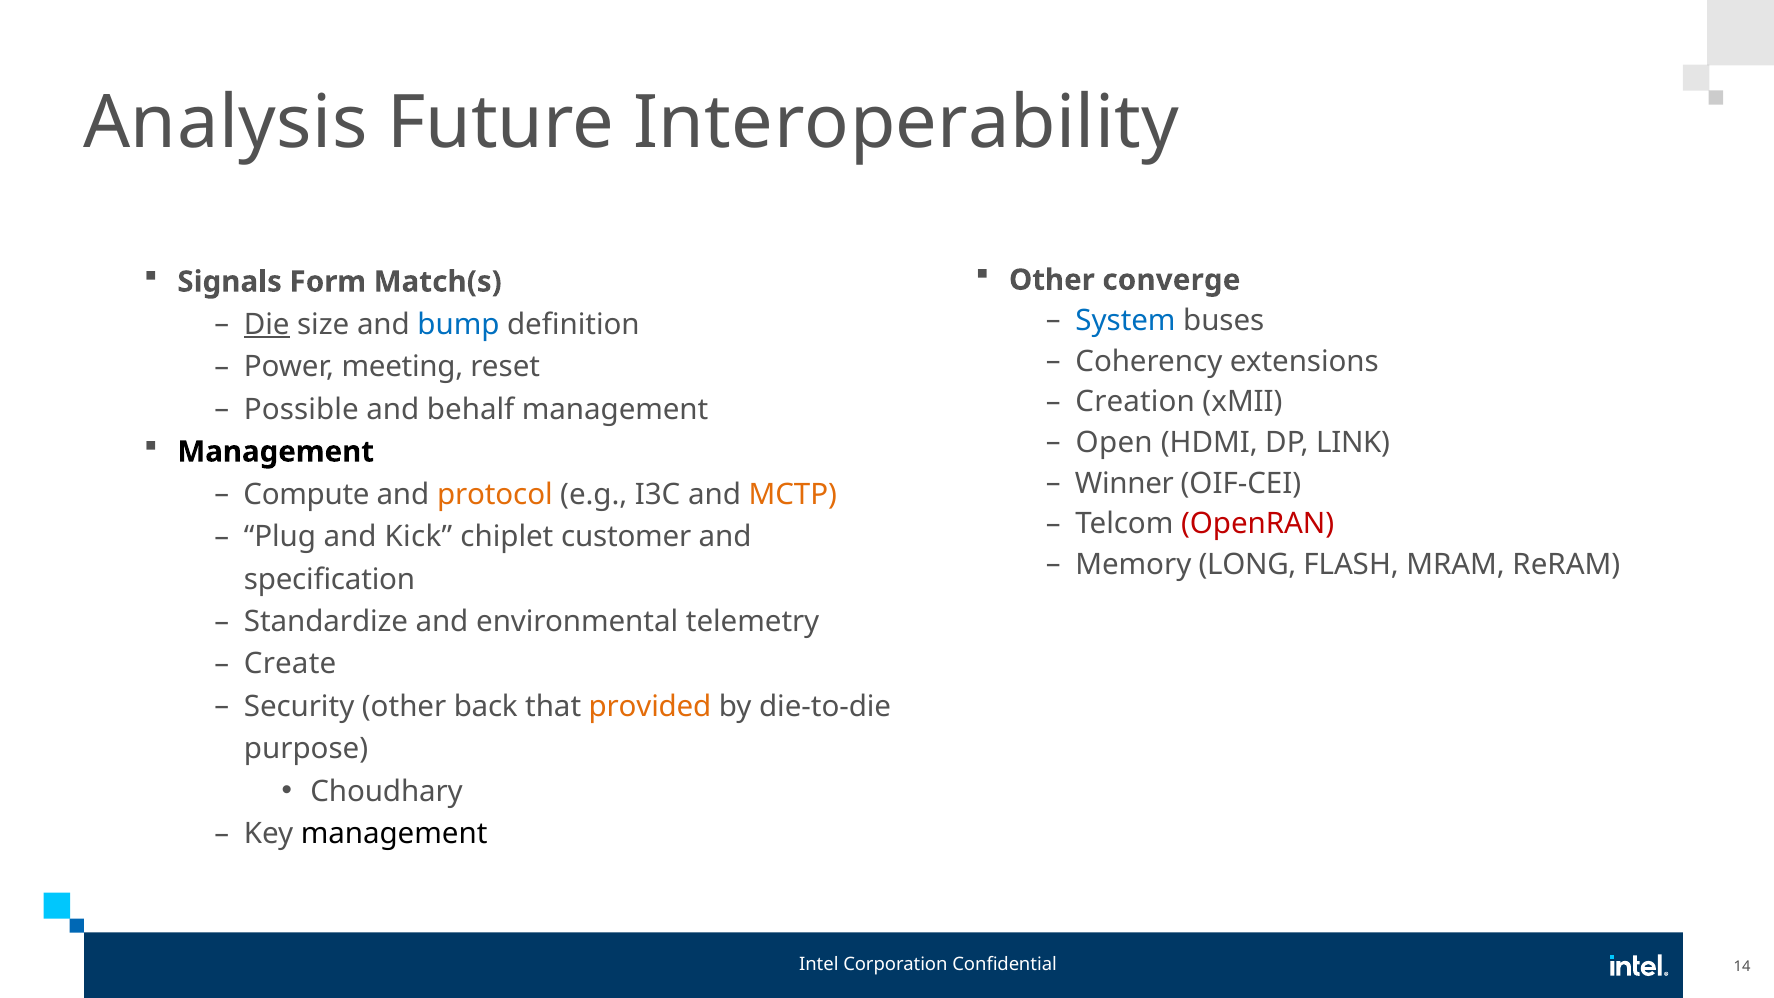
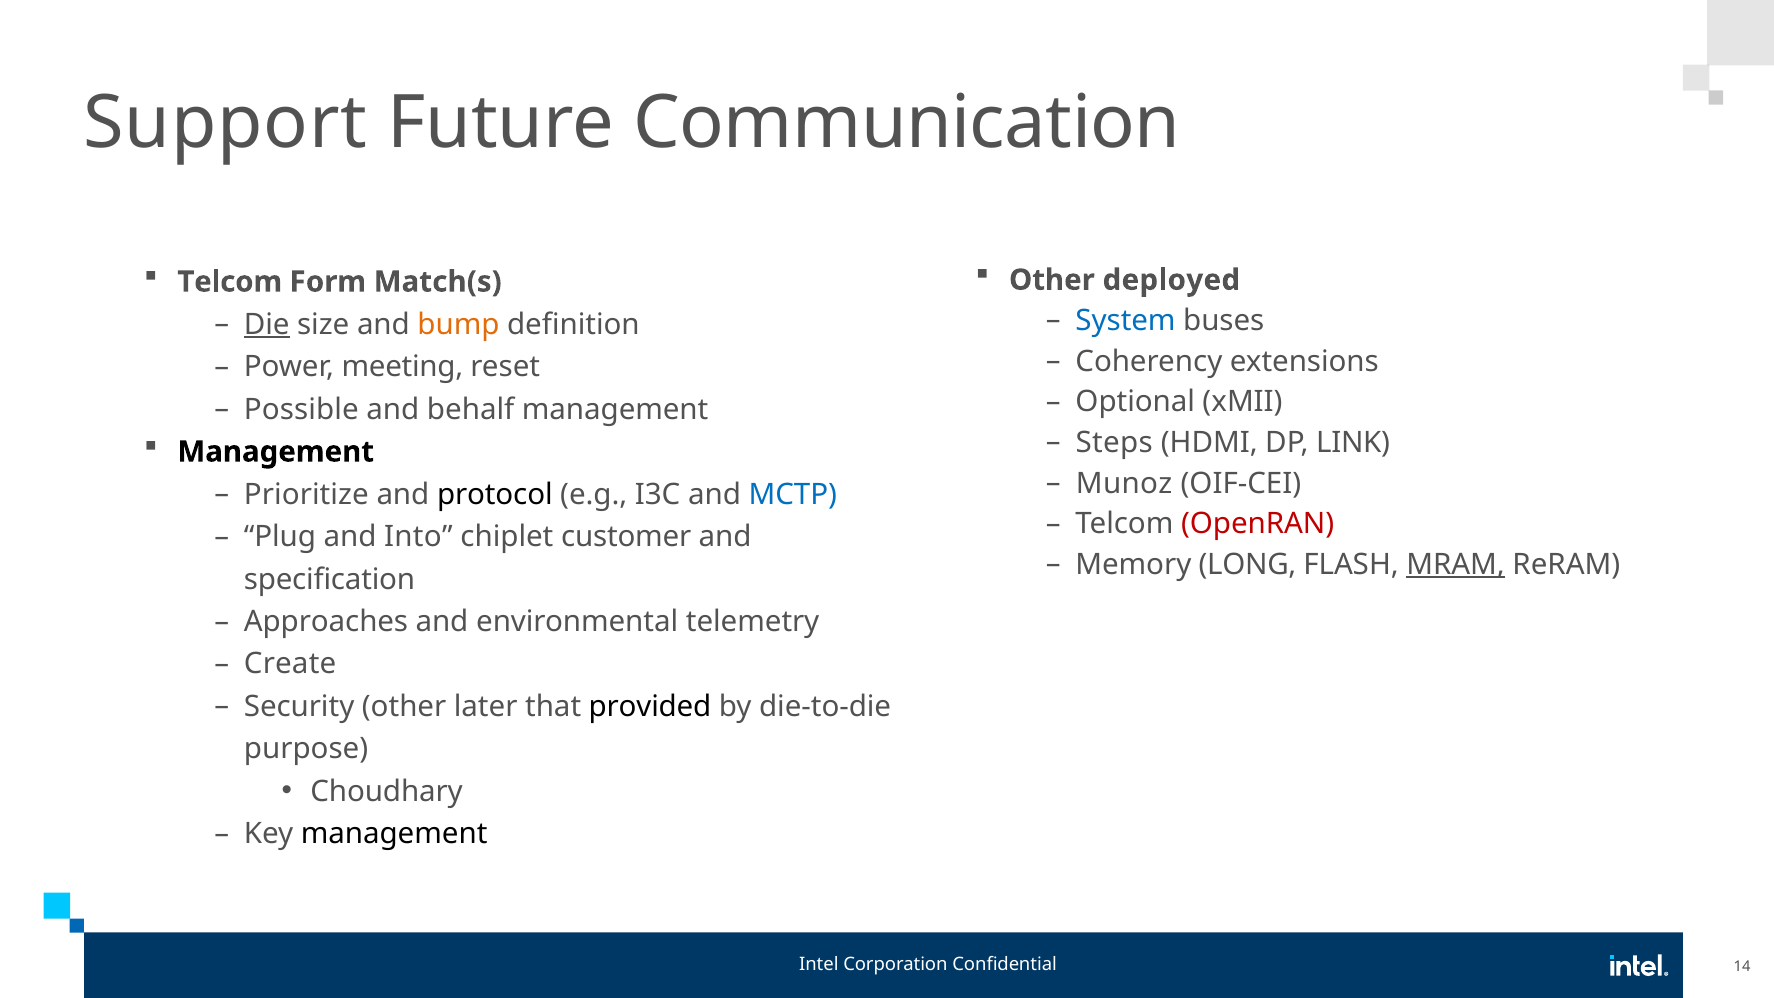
Analysis: Analysis -> Support (225, 123)
Interoperability: Interoperability -> Communication (907, 123)
converge: converge -> deployed (1171, 280)
Signals: Signals -> Telcom (230, 282)
bump colour: blue -> orange (458, 324)
Creation: Creation -> Optional (1135, 402)
Open: Open -> Steps (1114, 443)
Winner: Winner -> Munoz (1124, 483)
Compute: Compute -> Prioritize (306, 494)
protocol colour: orange -> black (495, 494)
MCTP colour: orange -> blue (793, 494)
Kick: Kick -> Into (418, 537)
MRAM underline: none -> present (1456, 565)
Standardize: Standardize -> Approaches (326, 622)
back: back -> later (486, 707)
provided colour: orange -> black (650, 707)
